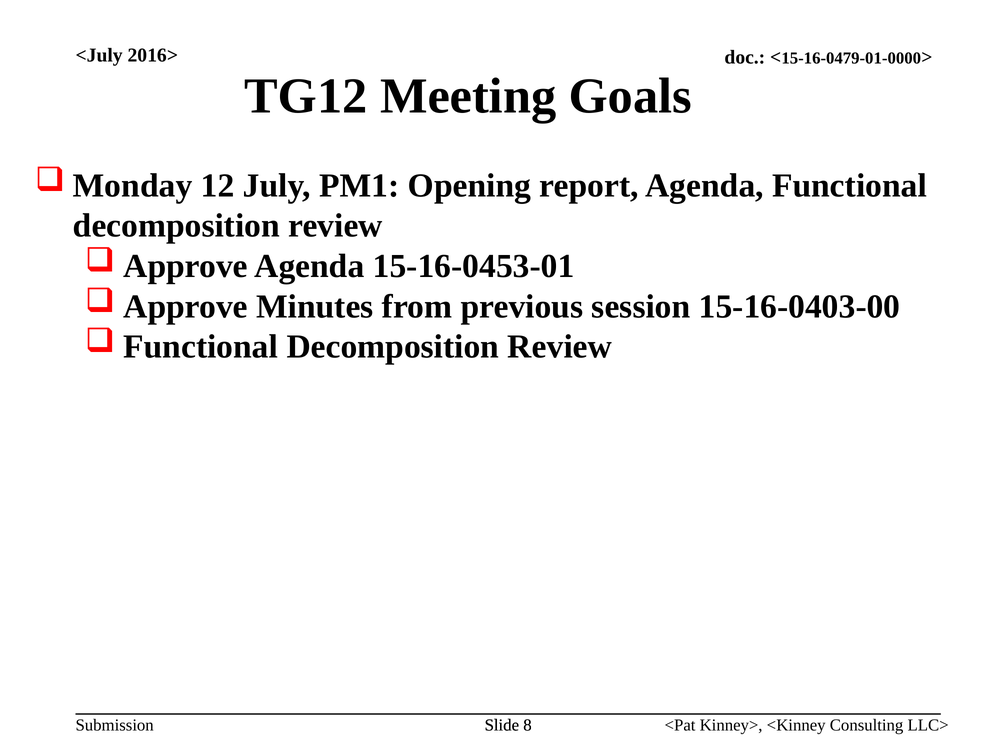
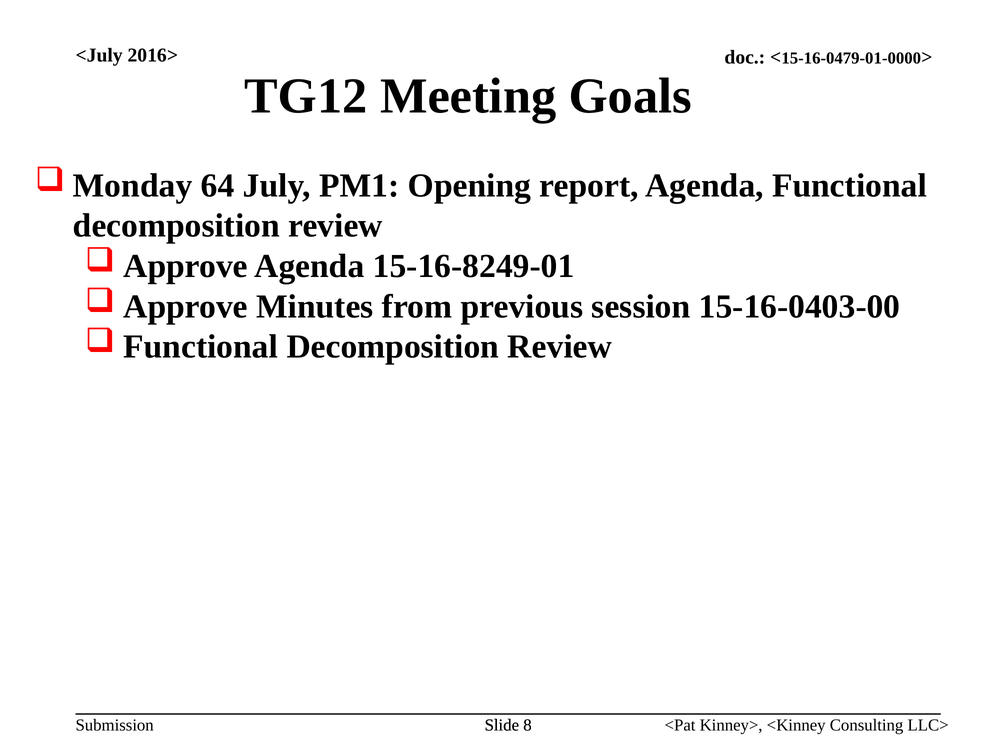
12: 12 -> 64 (218, 186)
15-16-0453-01: 15-16-0453-01 -> 15-16-8249-01 (474, 266)
